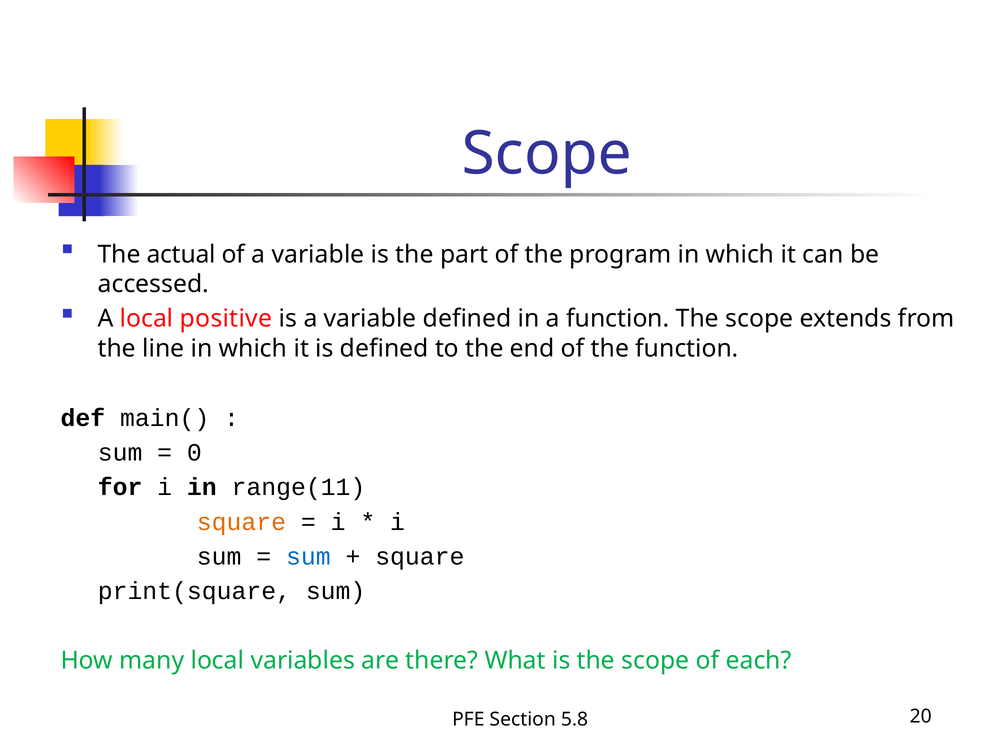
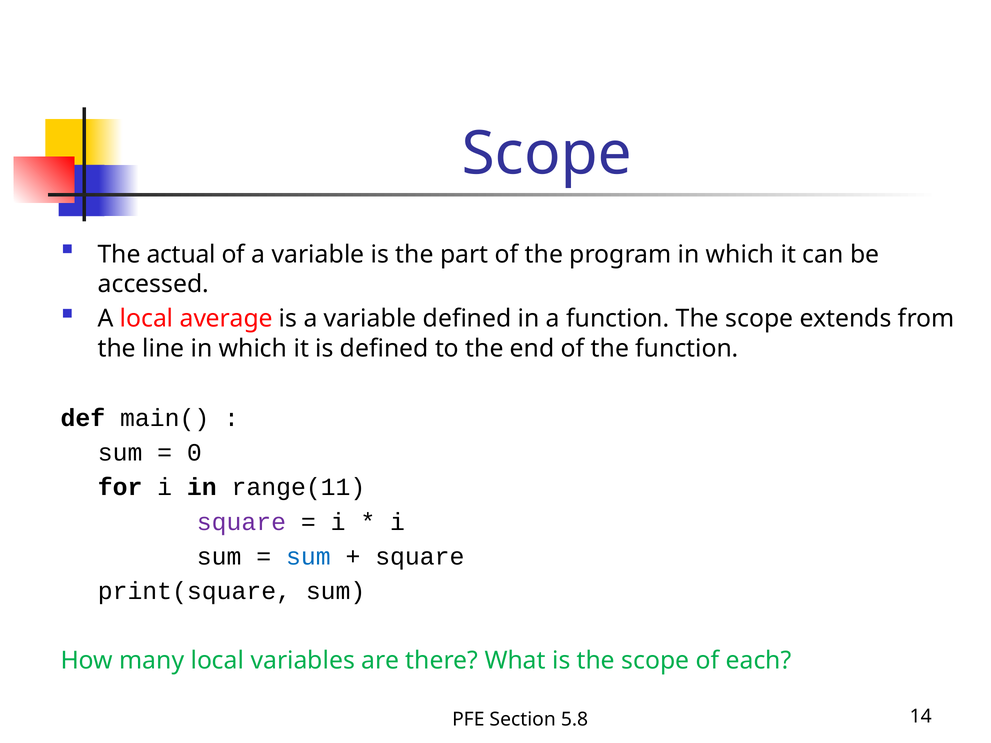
positive: positive -> average (226, 319)
square colour: orange -> purple (241, 522)
20: 20 -> 14 (921, 717)
